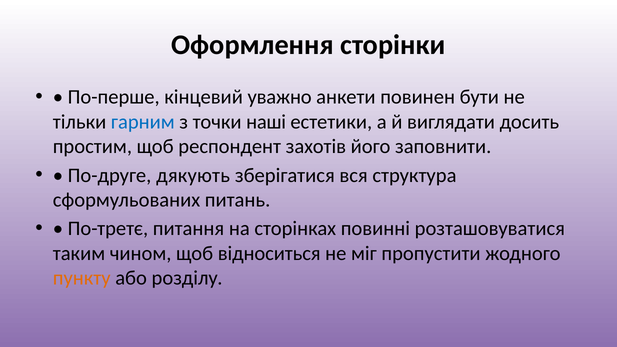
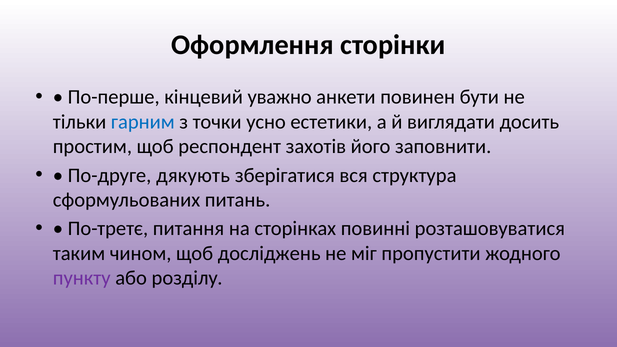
наші: наші -> усно (266, 122)
відноситься: відноситься -> досліджень (269, 253)
пункту colour: orange -> purple (82, 278)
